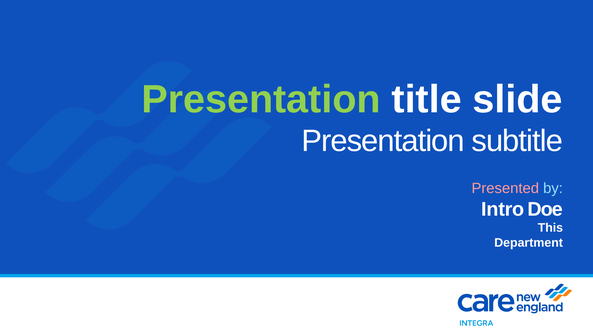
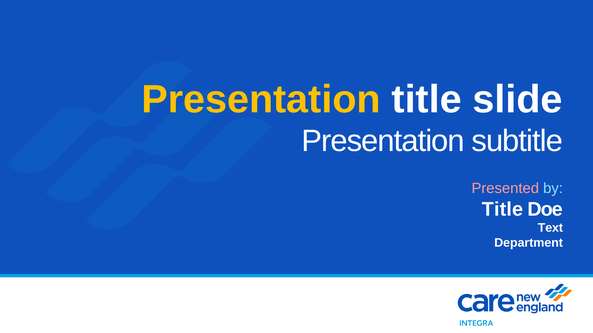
Presentation colour: light green -> yellow (261, 100)
Intro: Intro -> Title (503, 210)
This: This -> Text (550, 228)
